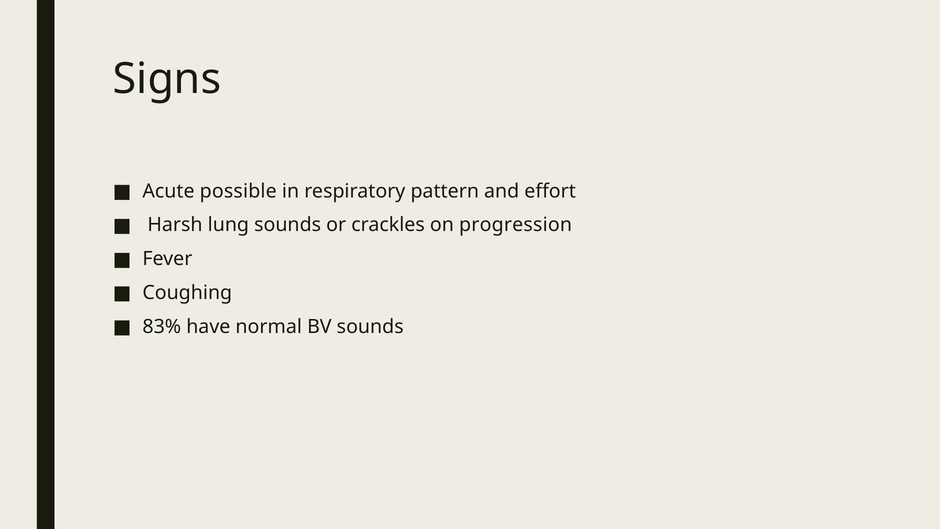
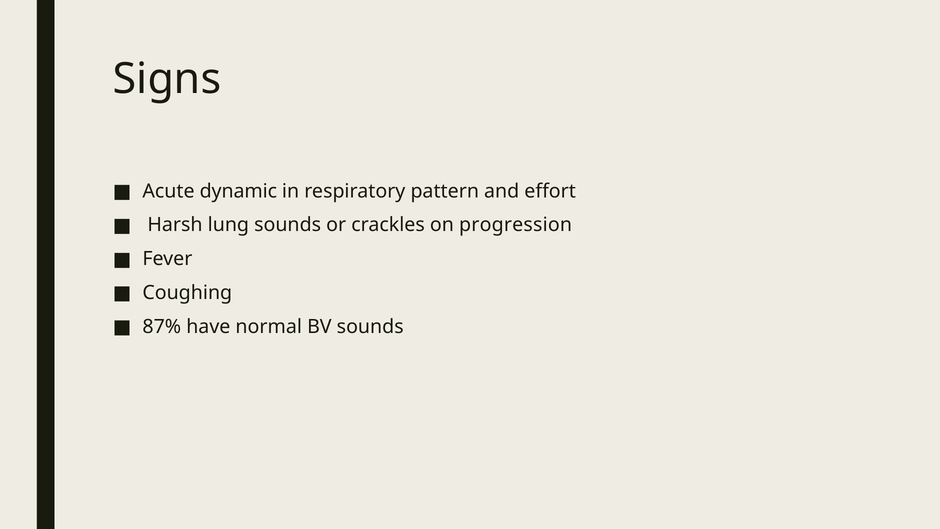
possible: possible -> dynamic (238, 191)
83%: 83% -> 87% (162, 326)
